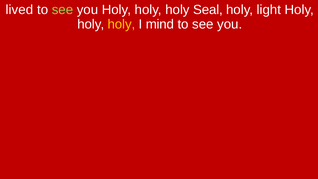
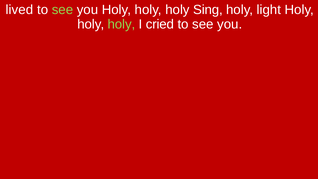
Seal: Seal -> Sing (208, 10)
holy colour: yellow -> light green (121, 24)
mind: mind -> cried (160, 24)
